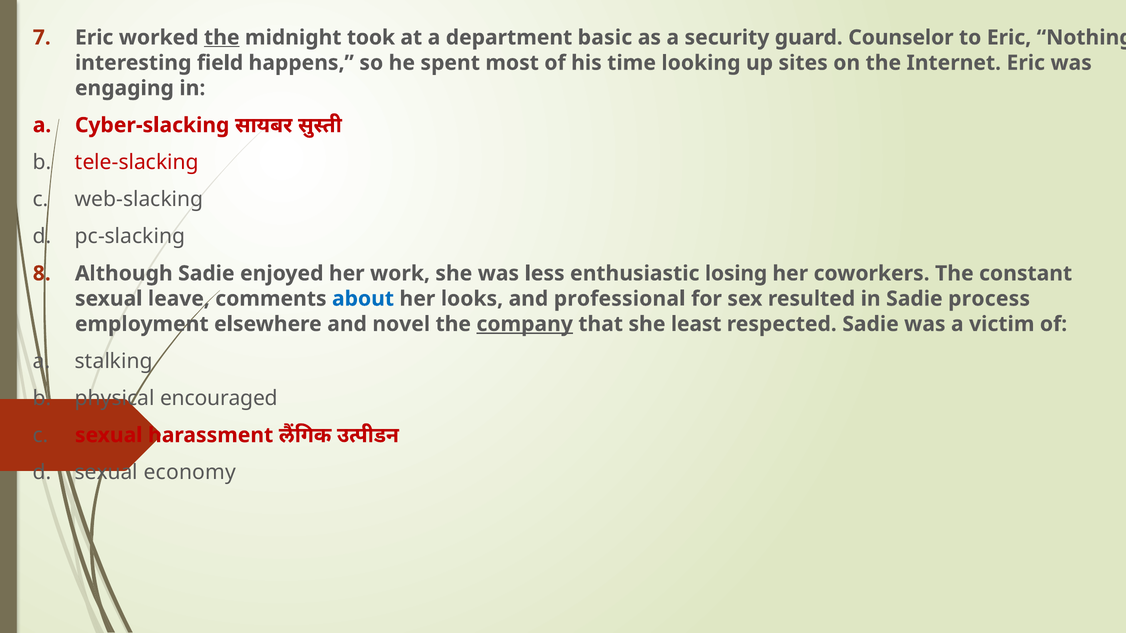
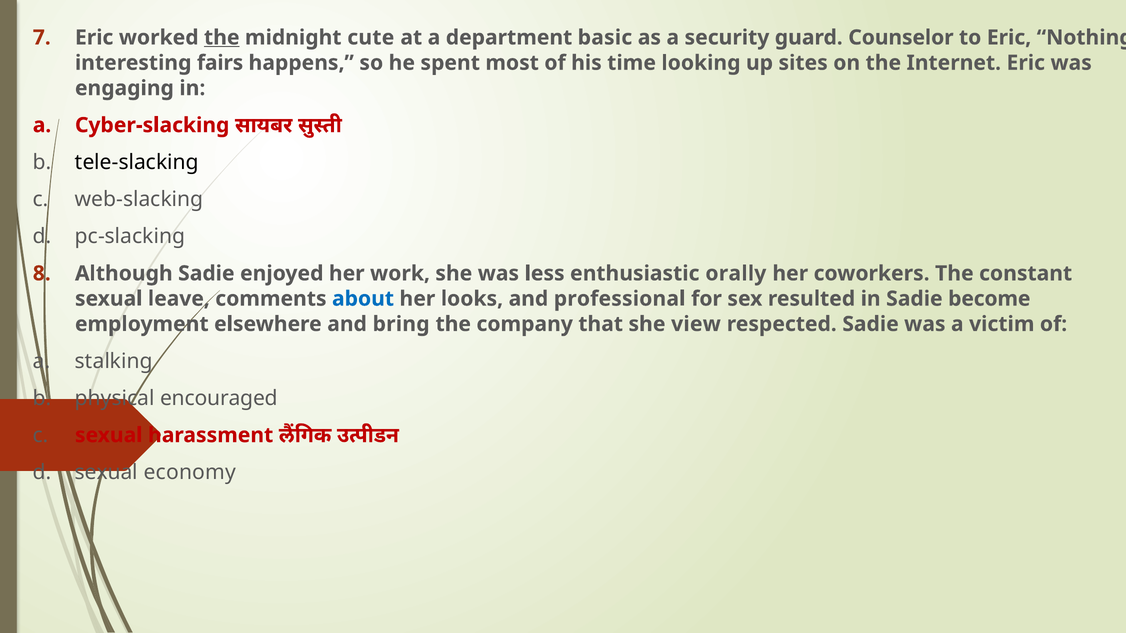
took: took -> cute (371, 38)
field: field -> fairs (220, 63)
tele-slacking colour: red -> black (137, 162)
losing: losing -> orally (736, 274)
process: process -> become (989, 299)
novel: novel -> bring (401, 324)
company underline: present -> none (525, 324)
least: least -> view (696, 324)
